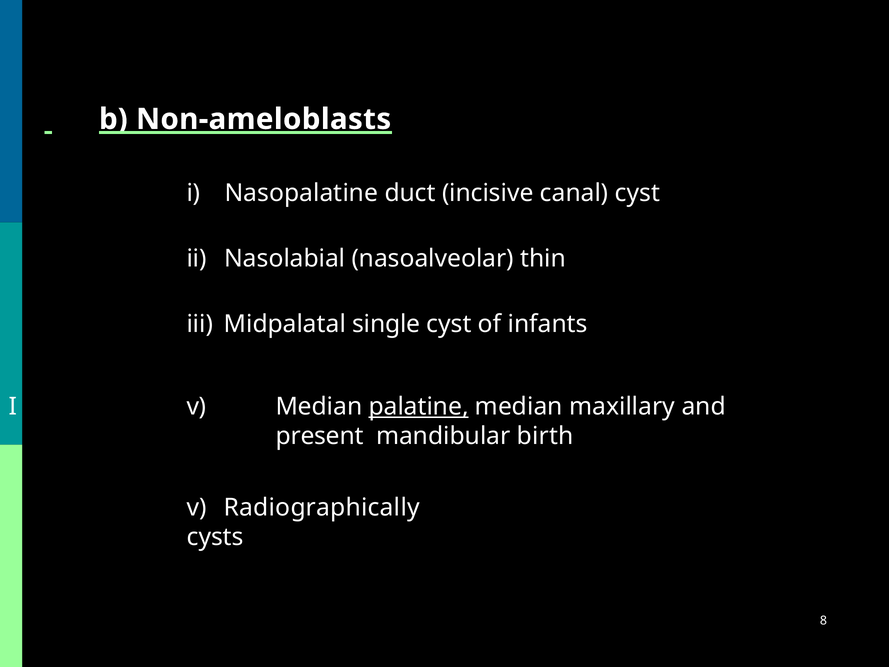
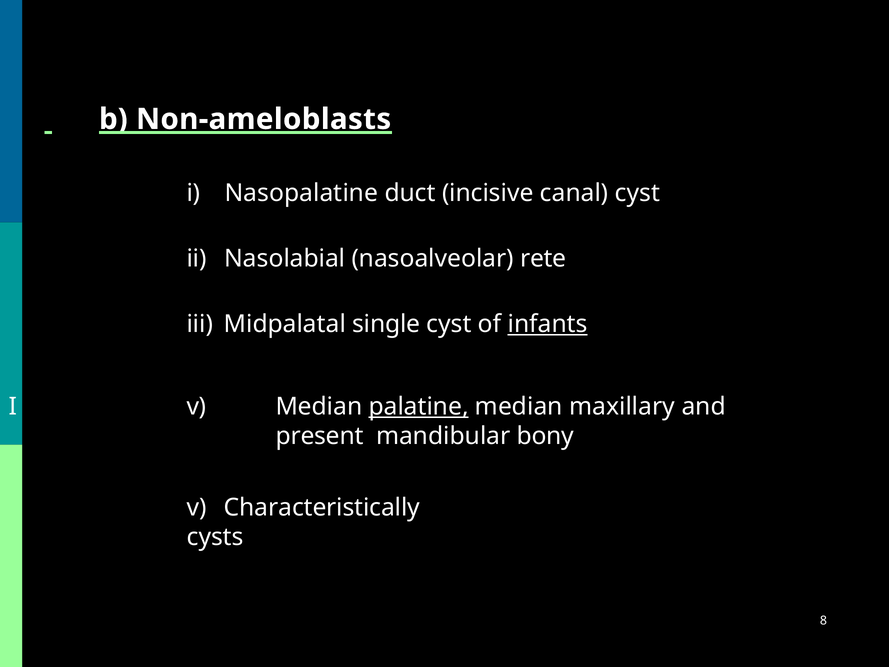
thin: thin -> rete (543, 258)
infants underline: none -> present (548, 324)
birth: birth -> bony (545, 436)
Radiographically: Radiographically -> Characteristically (322, 507)
